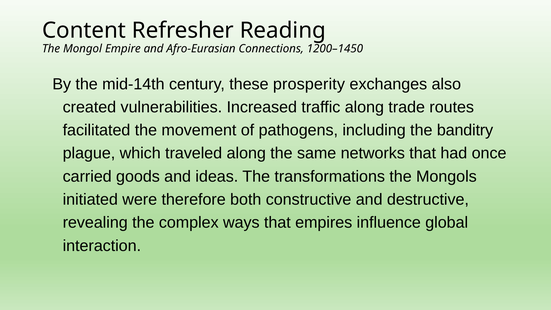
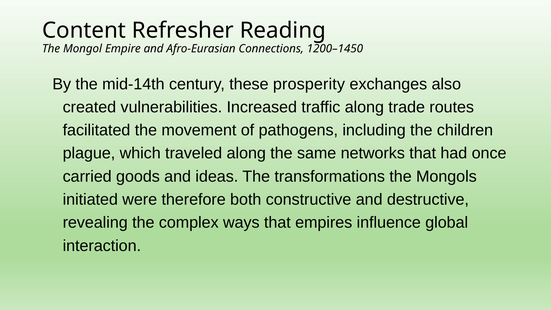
banditry: banditry -> children (465, 130)
